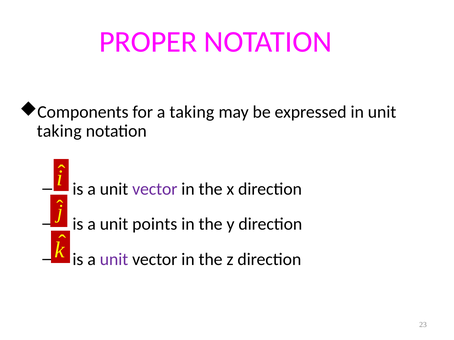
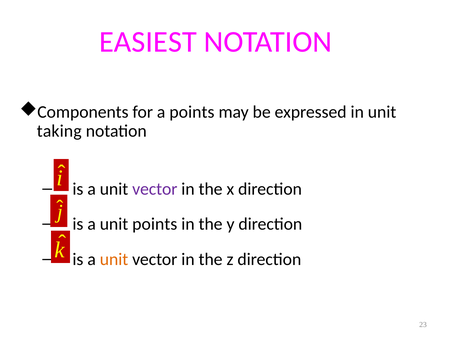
PROPER: PROPER -> EASIEST (148, 42)
a taking: taking -> points (192, 112)
unit colour: purple -> orange (114, 260)
